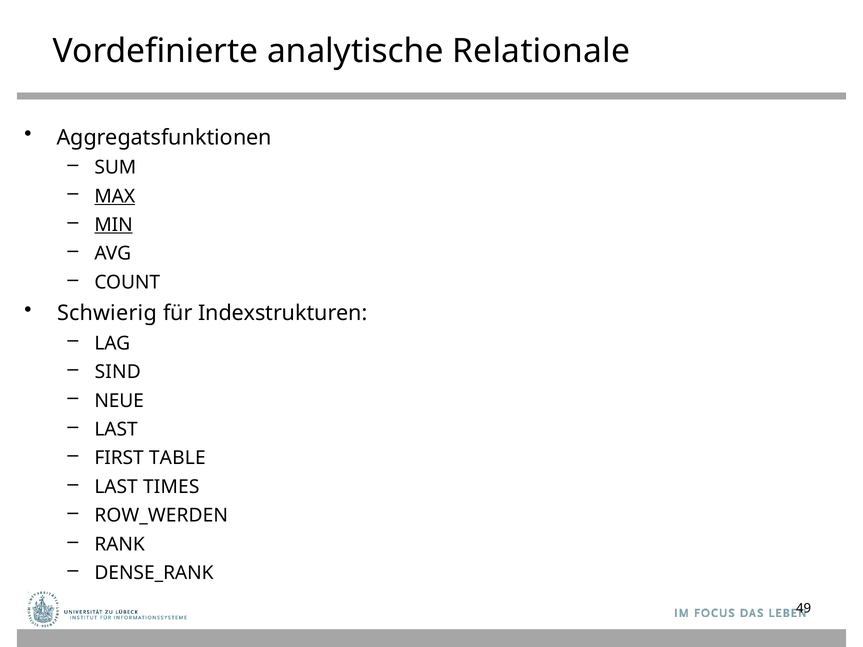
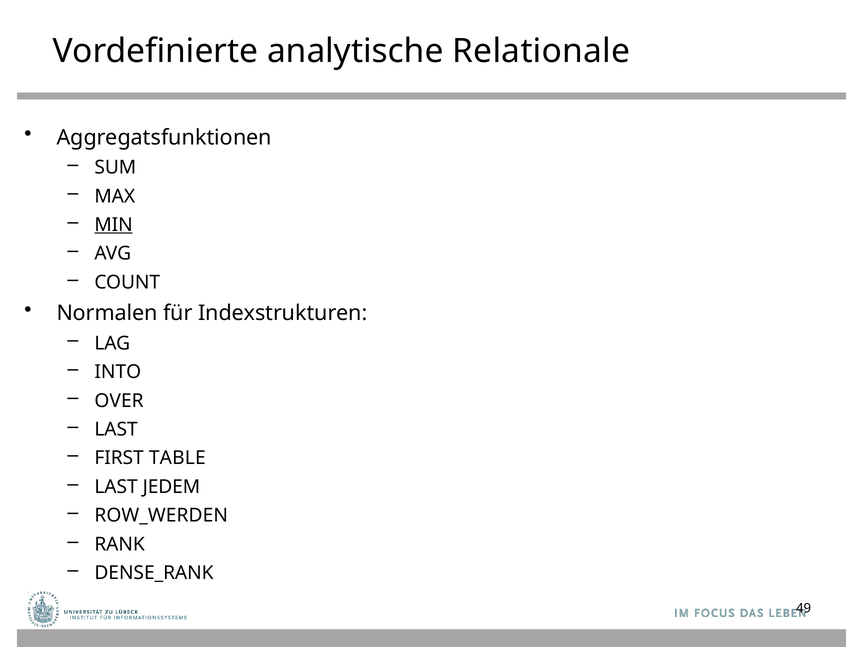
MAX underline: present -> none (115, 196)
Schwierig: Schwierig -> Normalen (107, 313)
SIND: SIND -> INTO (118, 372)
NEUE: NEUE -> OVER (119, 401)
TIMES: TIMES -> JEDEM (171, 487)
